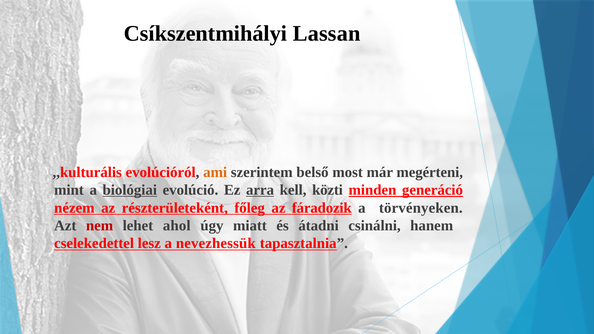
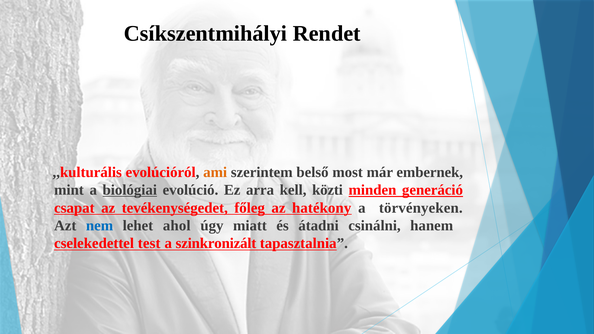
Lassan: Lassan -> Rendet (327, 33)
megérteni: megérteni -> embernek (430, 172)
arra underline: present -> none (260, 190)
nézem: nézem -> csapat (74, 208)
részterületeként: részterületeként -> tevékenységedet (175, 208)
fáradozik: fáradozik -> hatékony (322, 208)
nem colour: red -> blue (100, 226)
lesz: lesz -> test (149, 243)
nevezhessük: nevezhessük -> szinkronizált (216, 243)
